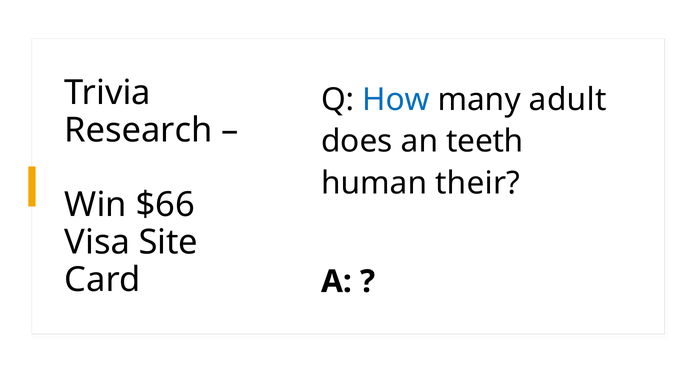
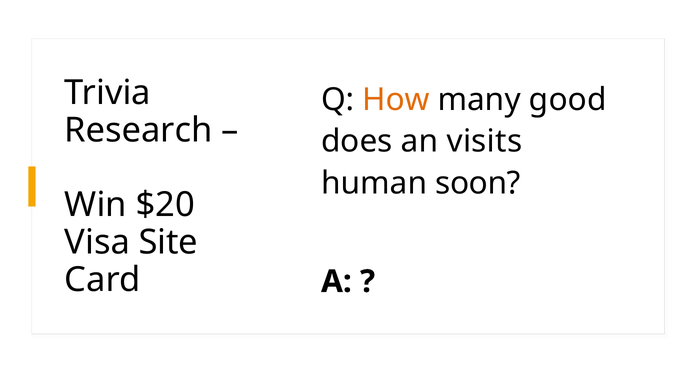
How colour: blue -> orange (396, 100)
adult: adult -> good (568, 100)
teeth: teeth -> visits (484, 141)
their: their -> soon (478, 183)
$66: $66 -> $20 (165, 205)
